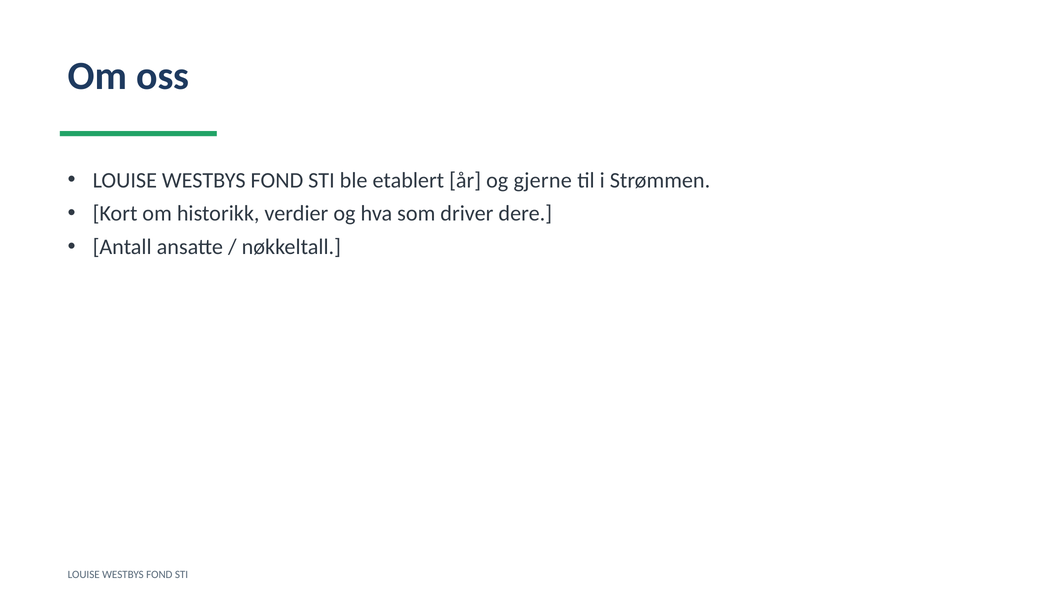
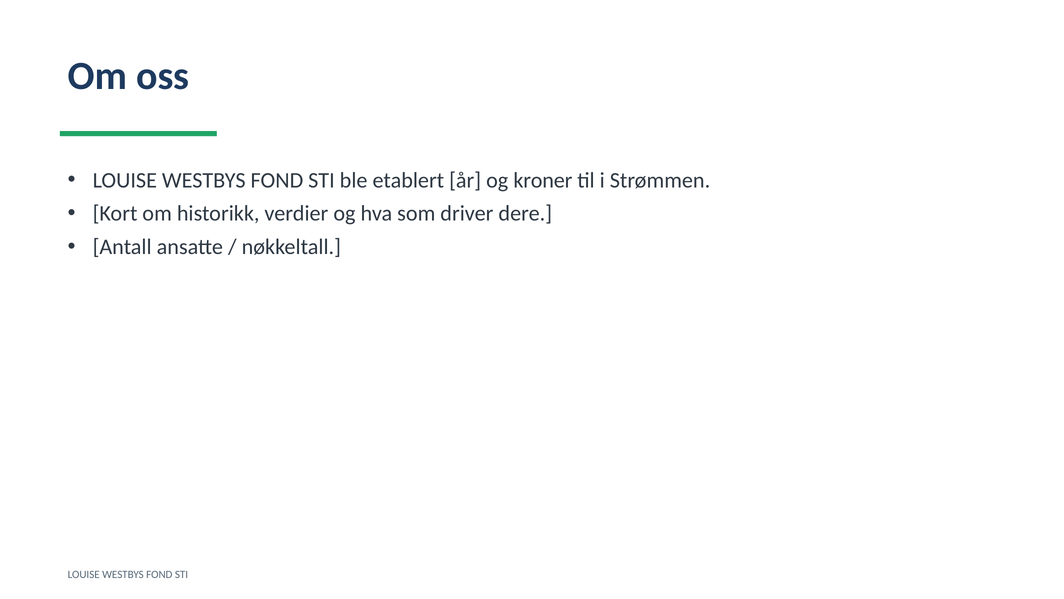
gjerne: gjerne -> kroner (543, 180)
